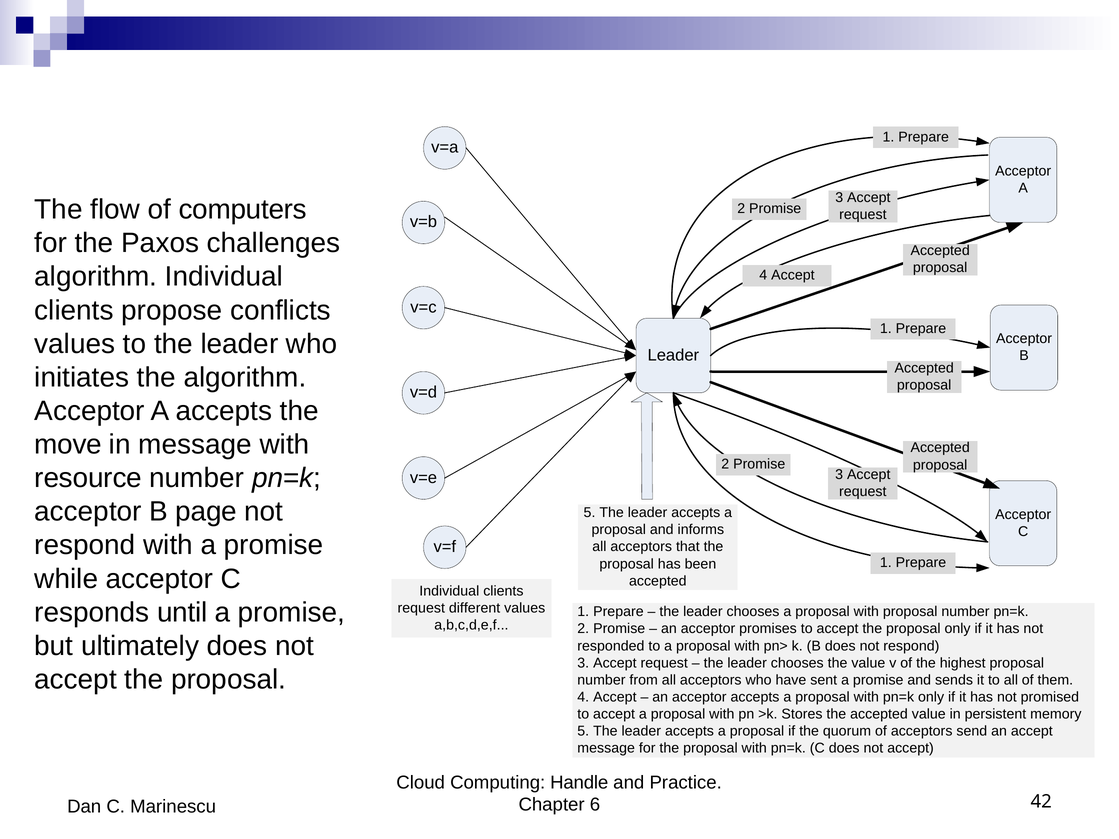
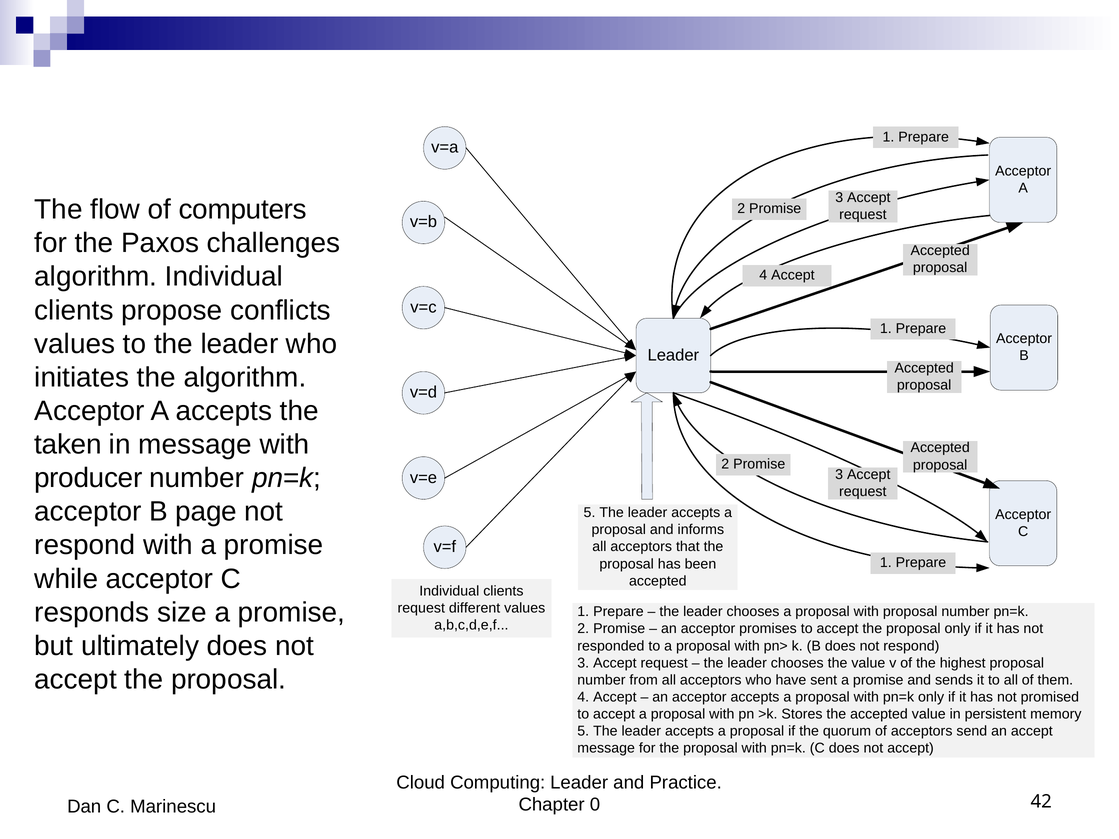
move: move -> taken (68, 445)
resource: resource -> producer (88, 478)
until: until -> size (182, 613)
Computing Handle: Handle -> Leader (579, 783)
6: 6 -> 0 (595, 805)
